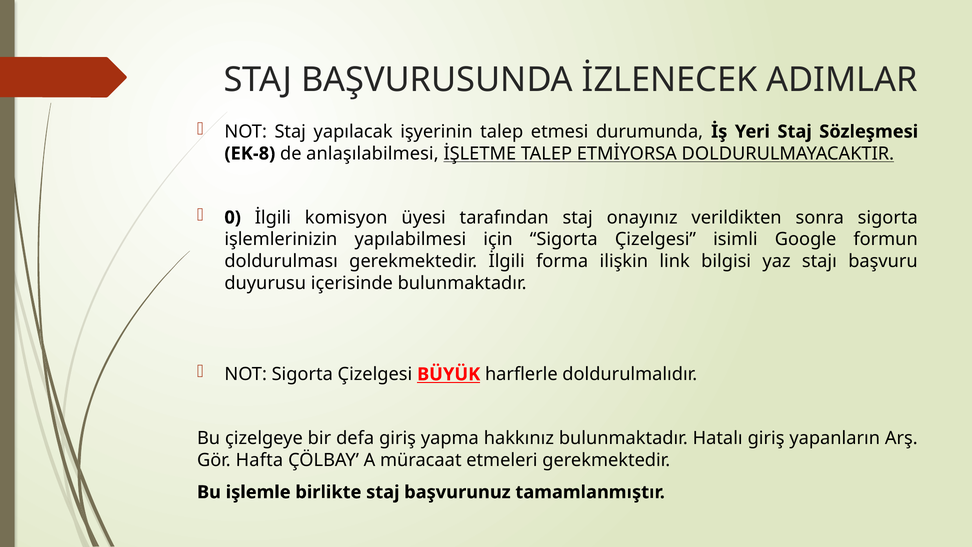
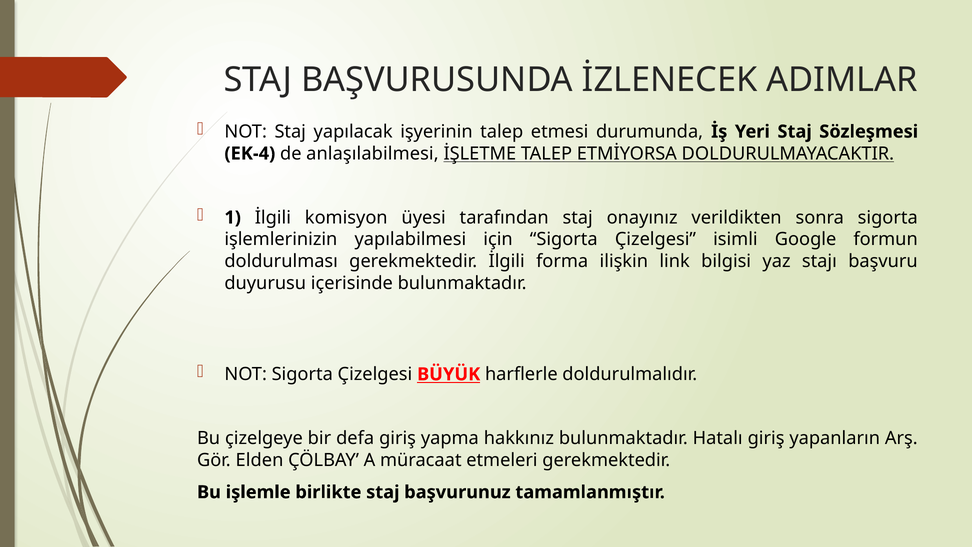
EK-8: EK-8 -> EK-4 (250, 153)
0: 0 -> 1 (233, 217)
Hafta: Hafta -> Elden (259, 460)
